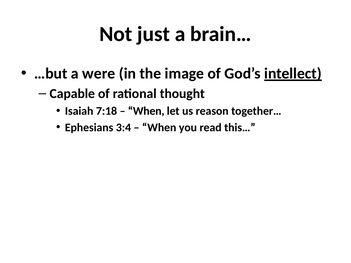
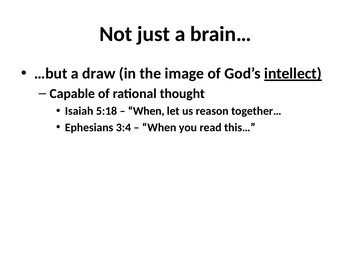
were: were -> draw (99, 74)
7:18: 7:18 -> 5:18 (107, 111)
